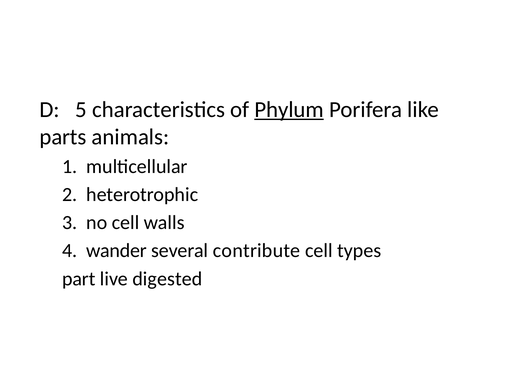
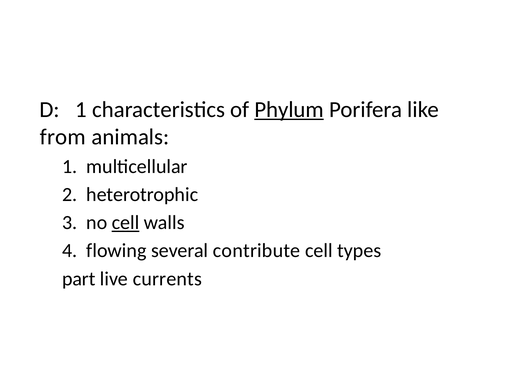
D 5: 5 -> 1 (81, 110)
parts: parts -> from (63, 137)
cell underline: none -> present (126, 223)
wander: wander -> flowing (116, 251)
digested: digested -> currents (167, 279)
